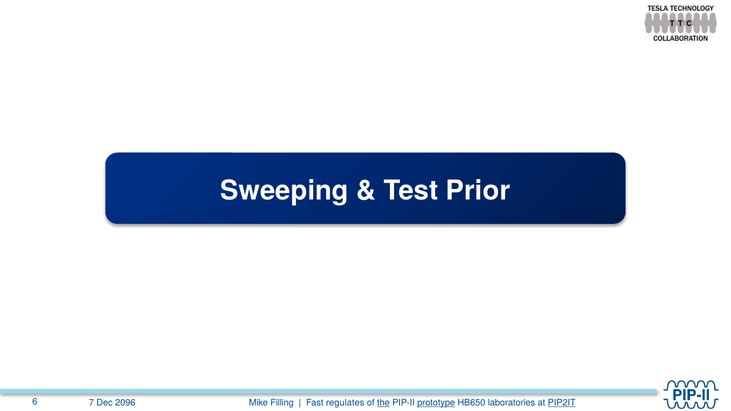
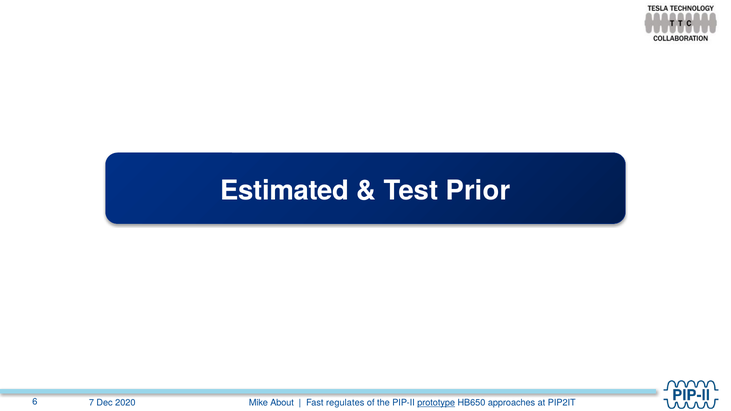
Sweeping: Sweeping -> Estimated (285, 191)
Filling: Filling -> About (282, 403)
the underline: present -> none (383, 403)
laboratories: laboratories -> approaches (512, 403)
PIP2IT underline: present -> none (562, 403)
2096: 2096 -> 2020 (125, 403)
